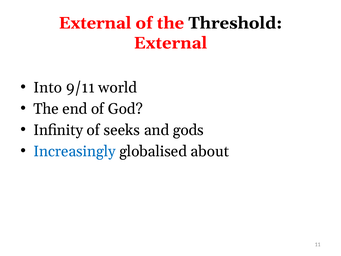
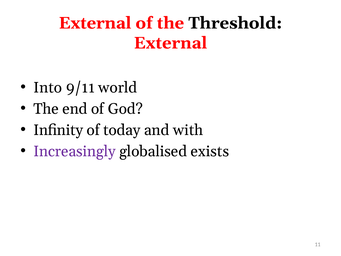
seeks: seeks -> today (122, 130)
gods: gods -> with (188, 130)
Increasingly colour: blue -> purple (74, 151)
about: about -> exists (210, 151)
